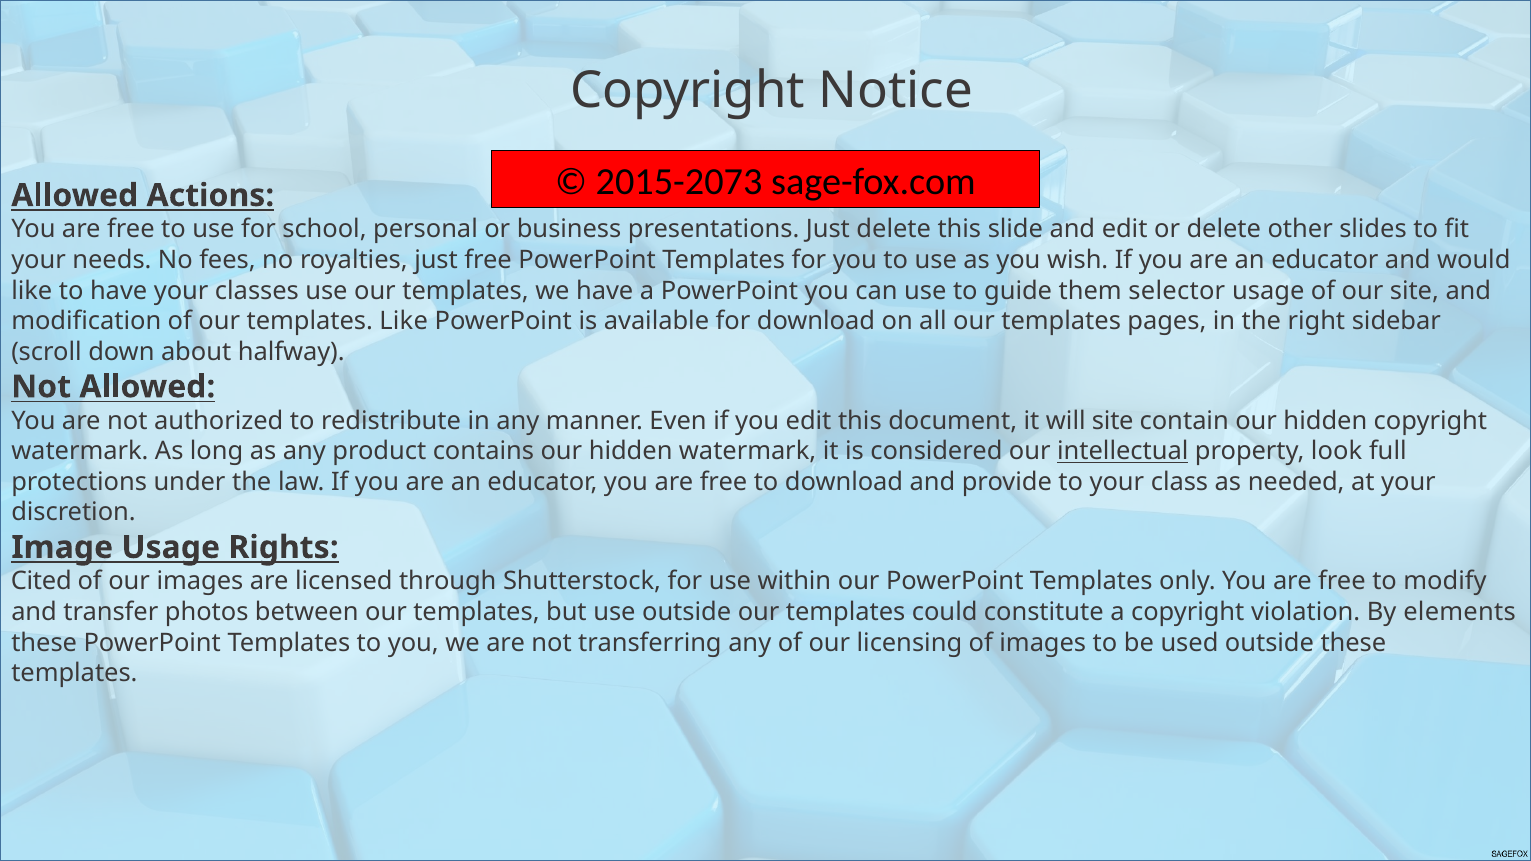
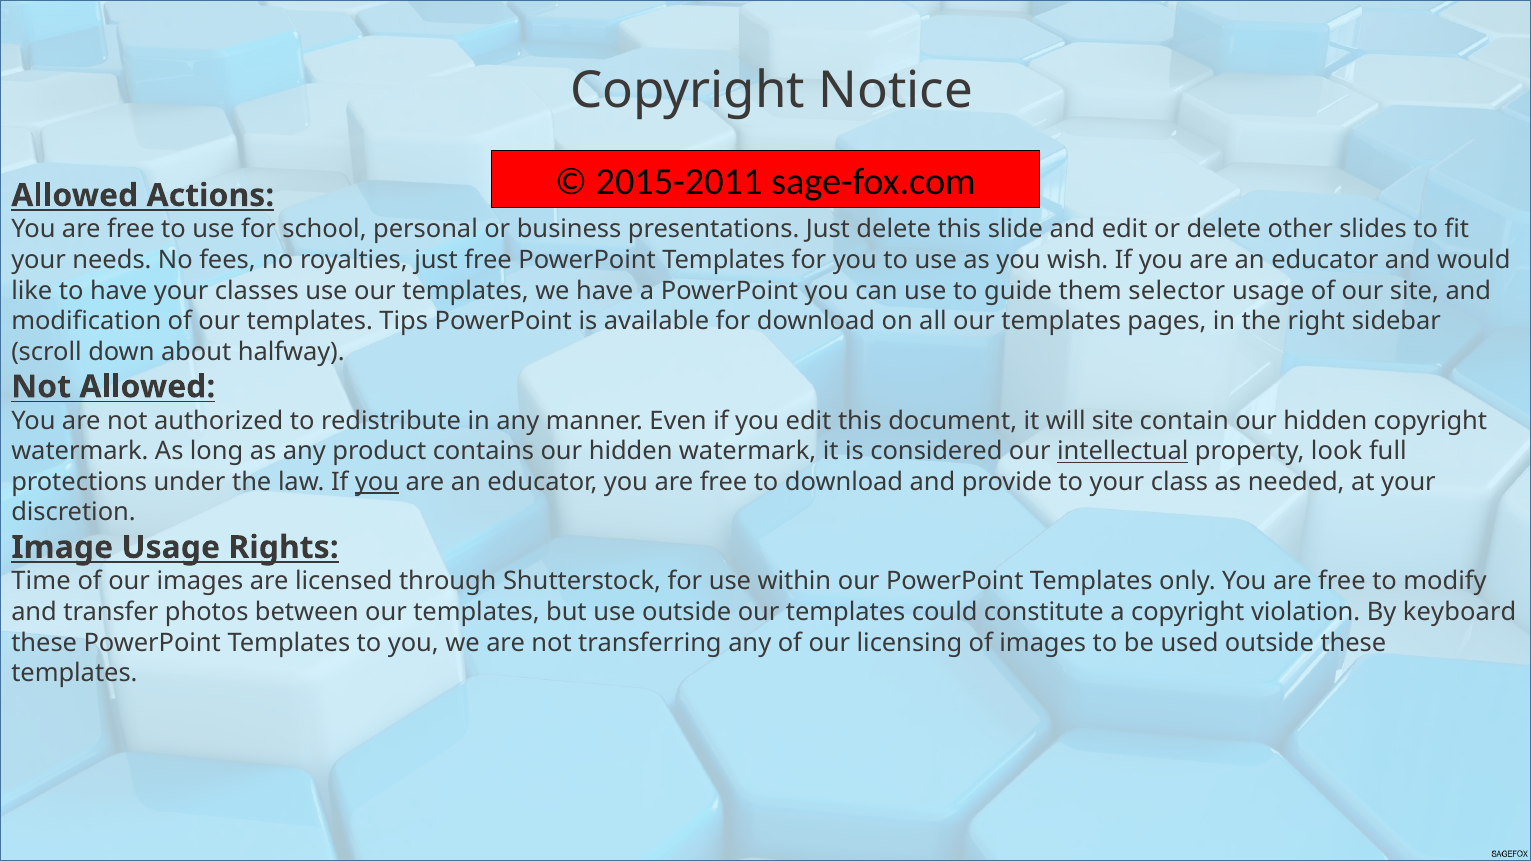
2015-2073: 2015-2073 -> 2015-2011 (679, 182)
templates Like: Like -> Tips (404, 321)
you underline: none -> present (377, 482)
Cited: Cited -> Time (41, 582)
elements: elements -> keyboard (1460, 612)
